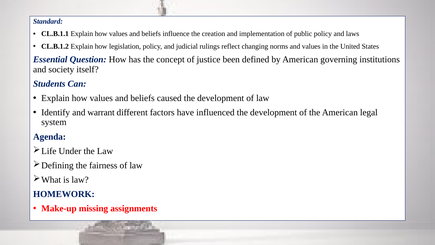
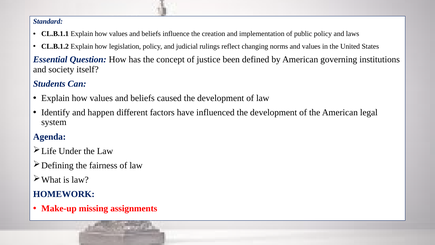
warrant: warrant -> happen (101, 112)
